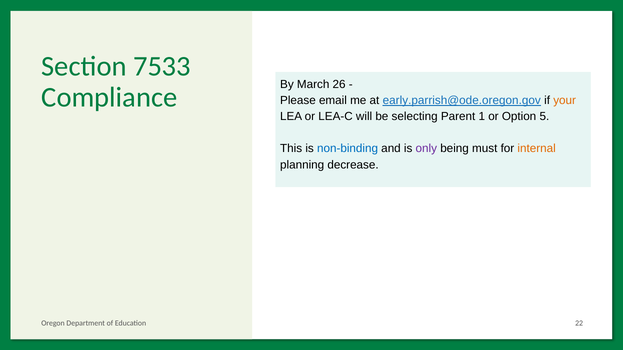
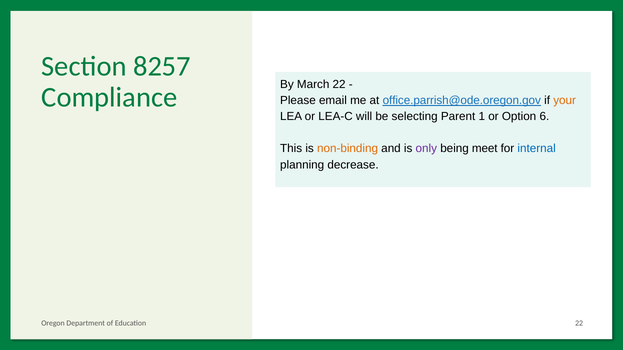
7533: 7533 -> 8257 (162, 67)
March 26: 26 -> 22 (339, 84)
early.parrish@ode.oregon.gov: early.parrish@ode.oregon.gov -> office.parrish@ode.oregon.gov (462, 100)
5: 5 -> 6 (544, 117)
non-binding colour: blue -> orange (348, 149)
must: must -> meet (485, 149)
internal colour: orange -> blue (537, 149)
